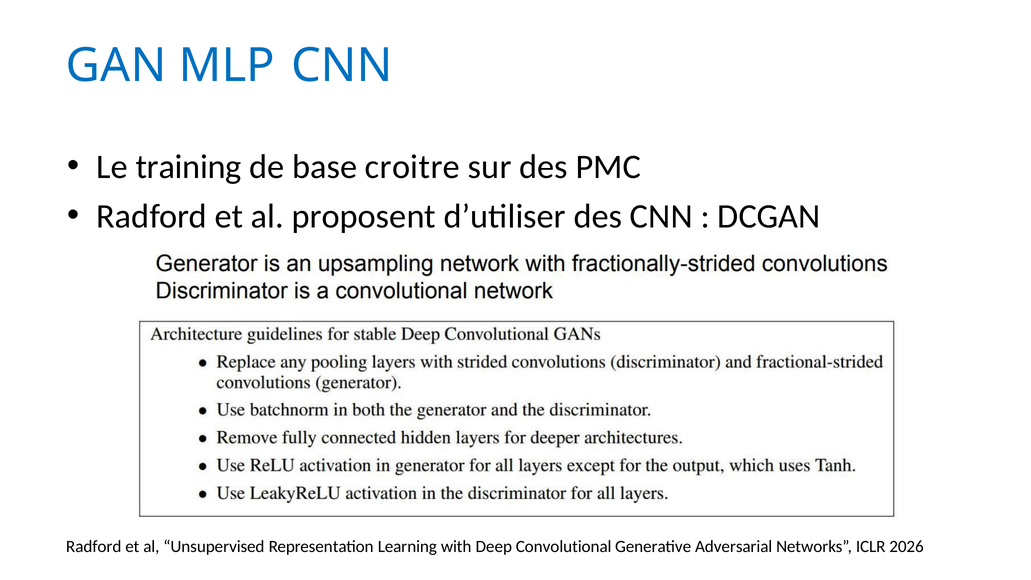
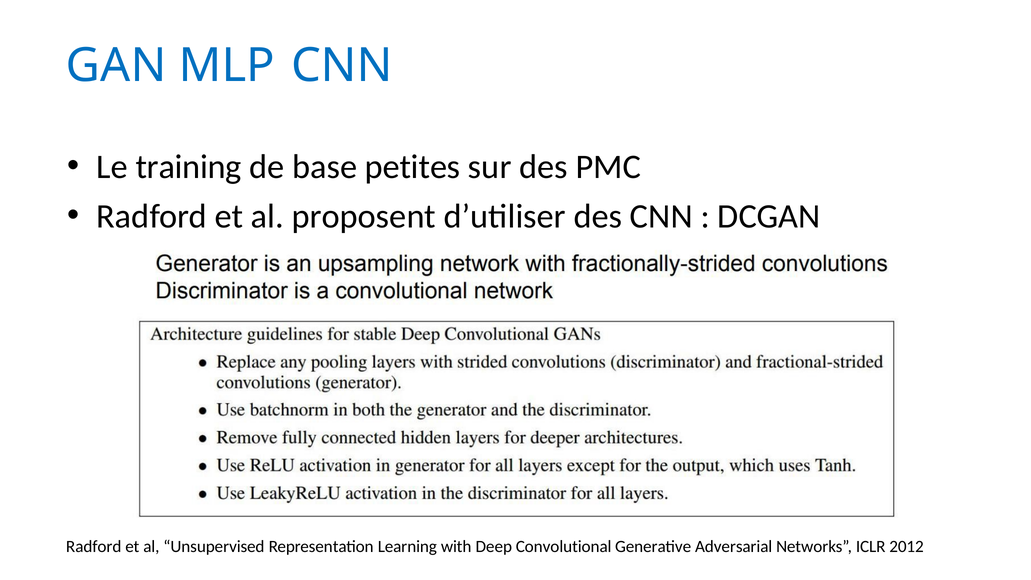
croitre: croitre -> petites (413, 167)
2026: 2026 -> 2012 (907, 546)
